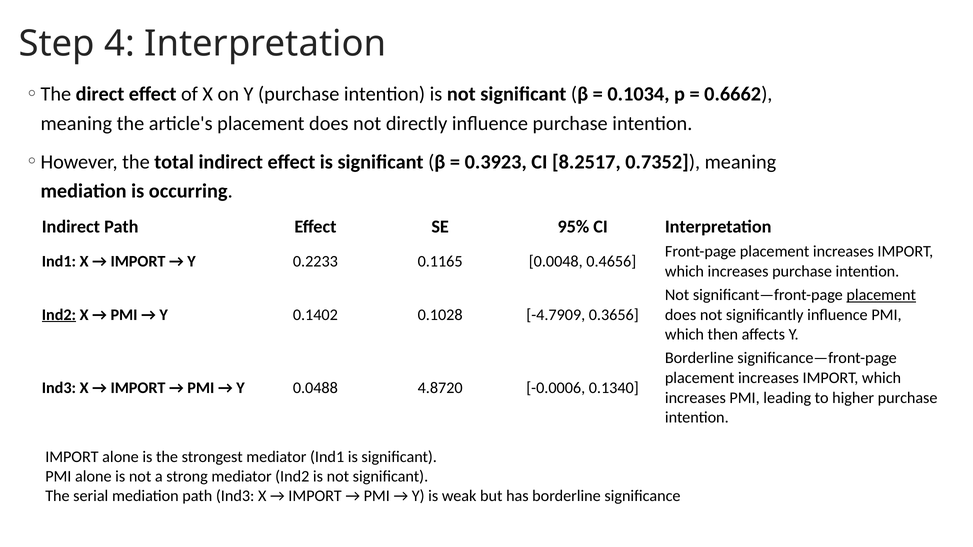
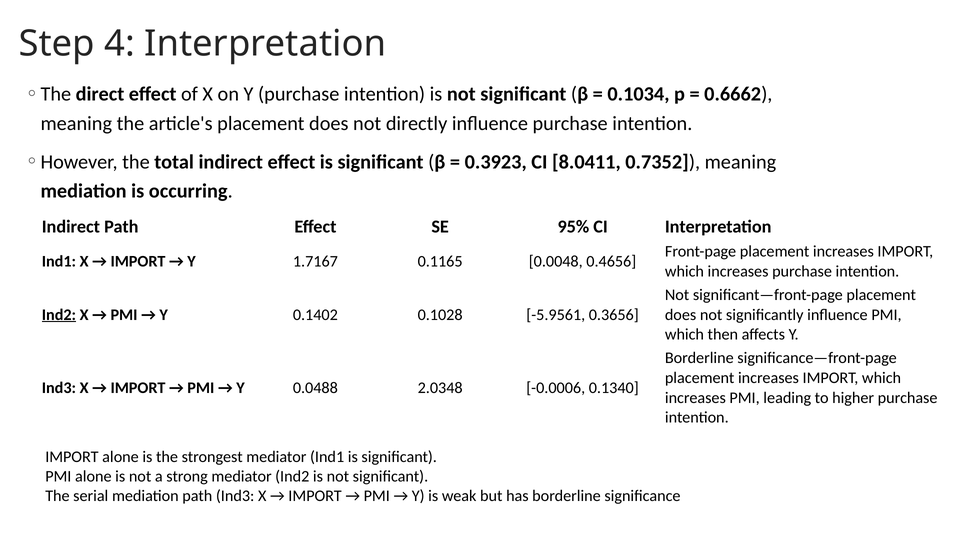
8.2517: 8.2517 -> 8.0411 (586, 162)
0.2233: 0.2233 -> 1.7167 (315, 262)
placement underline: present -> none (881, 295)
-4.7909: -4.7909 -> -5.9561 (556, 315)
4.8720: 4.8720 -> 2.0348 (440, 388)
